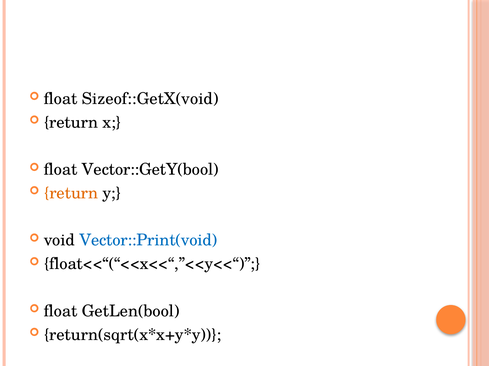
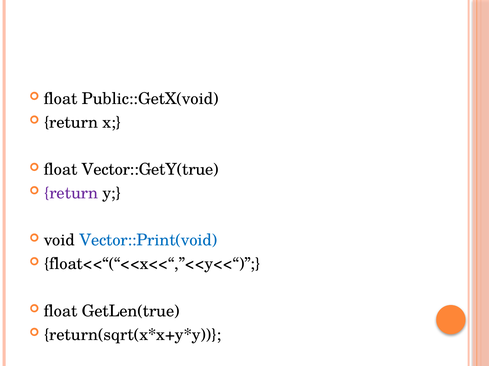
Sizeof::GetX(void: Sizeof::GetX(void -> Public::GetX(void (150, 99)
Vector::GetY(bool: Vector::GetY(bool -> Vector::GetY(true (150, 170)
return colour: orange -> purple (71, 193)
GetLen(bool: GetLen(bool -> GetLen(true (131, 312)
